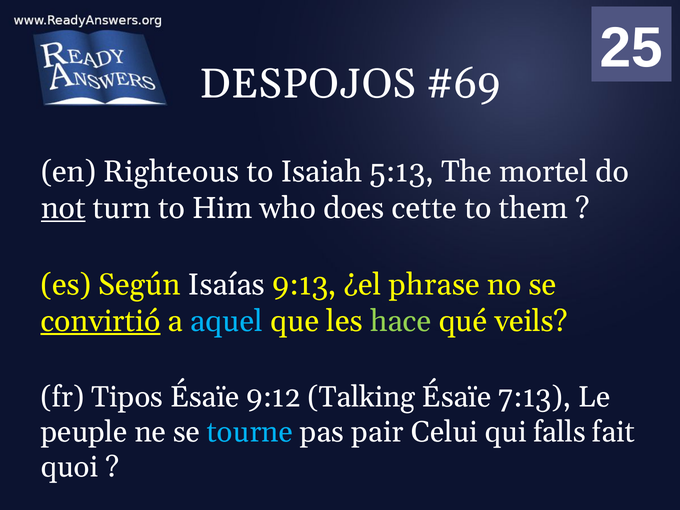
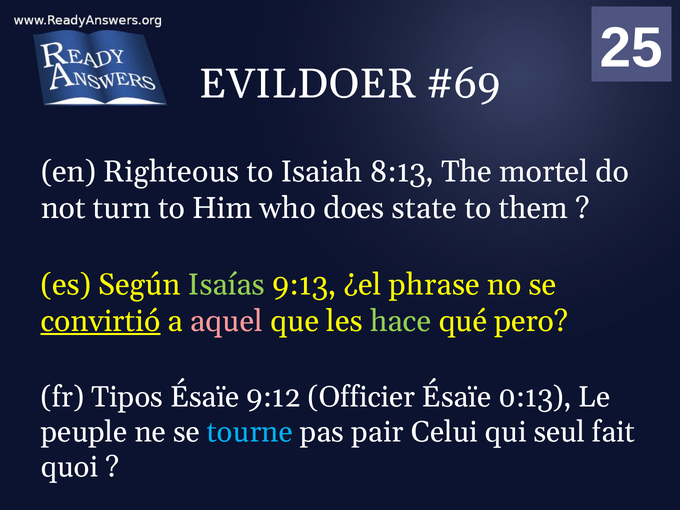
DESPOJOS: DESPOJOS -> EVILDOER (308, 84)
5:13: 5:13 -> 8:13 (402, 172)
not underline: present -> none (63, 208)
cette: cette -> state (424, 208)
Isaías colour: white -> light green (226, 285)
aquel colour: light blue -> pink (227, 321)
veils: veils -> pero (531, 321)
Talking: Talking -> Officier (361, 397)
7:13: 7:13 -> 0:13 (535, 397)
falls: falls -> seul (559, 432)
